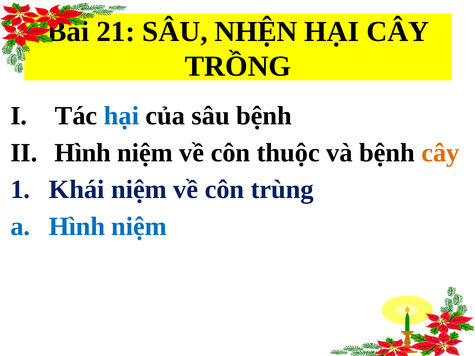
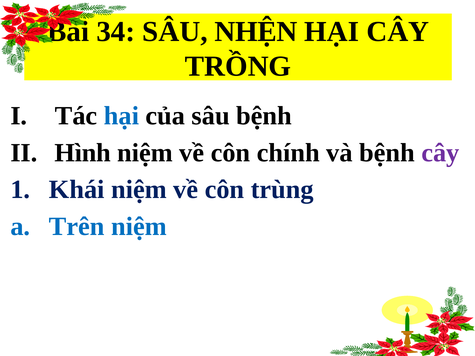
21: 21 -> 34 (116, 32)
thuộc: thuộc -> chính (288, 153)
cây colour: orange -> purple (440, 153)
Hình: Hình -> Trên (77, 227)
